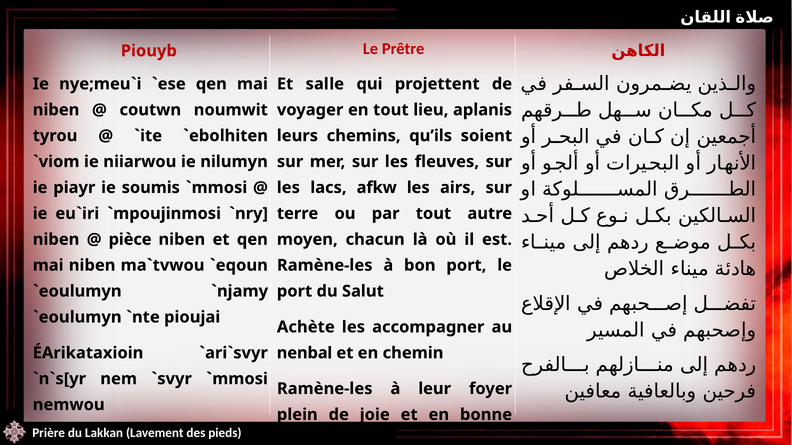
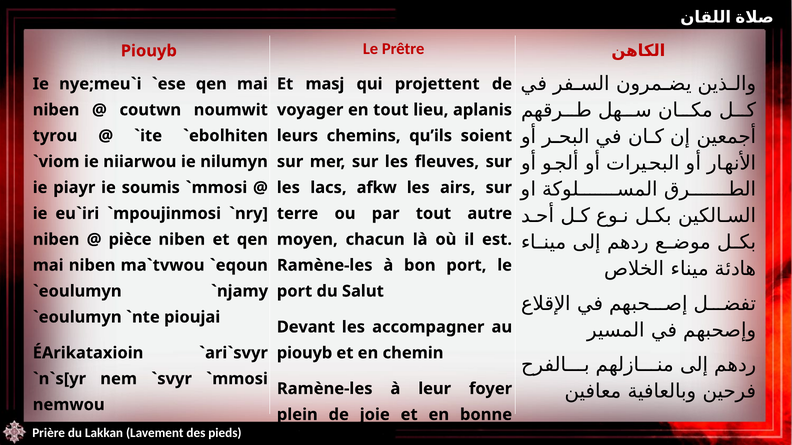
salle: salle -> masj (325, 84)
Achète: Achète -> Devant (306, 327)
nenbal: nenbal -> piouyb (305, 353)
